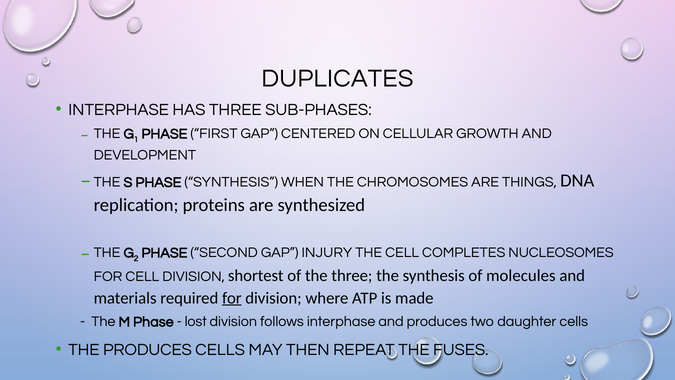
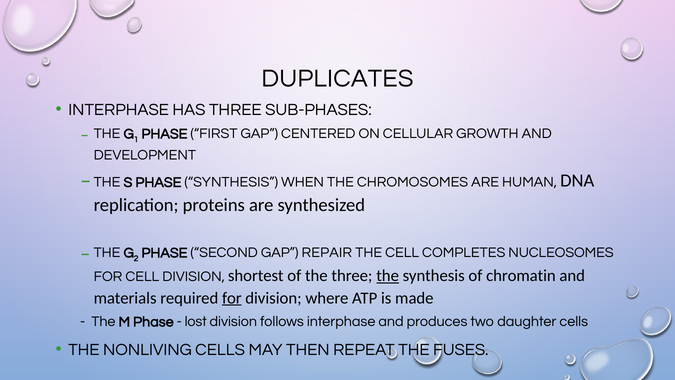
THINGS: THINGS -> HUMAN (530, 182)
INJURY: INJURY -> REPAIR (327, 252)
the underline: none -> present (388, 276)
molecules: molecules -> chromatin (521, 276)
THE PRODUCES: PRODUCES -> NONLIVING (147, 349)
